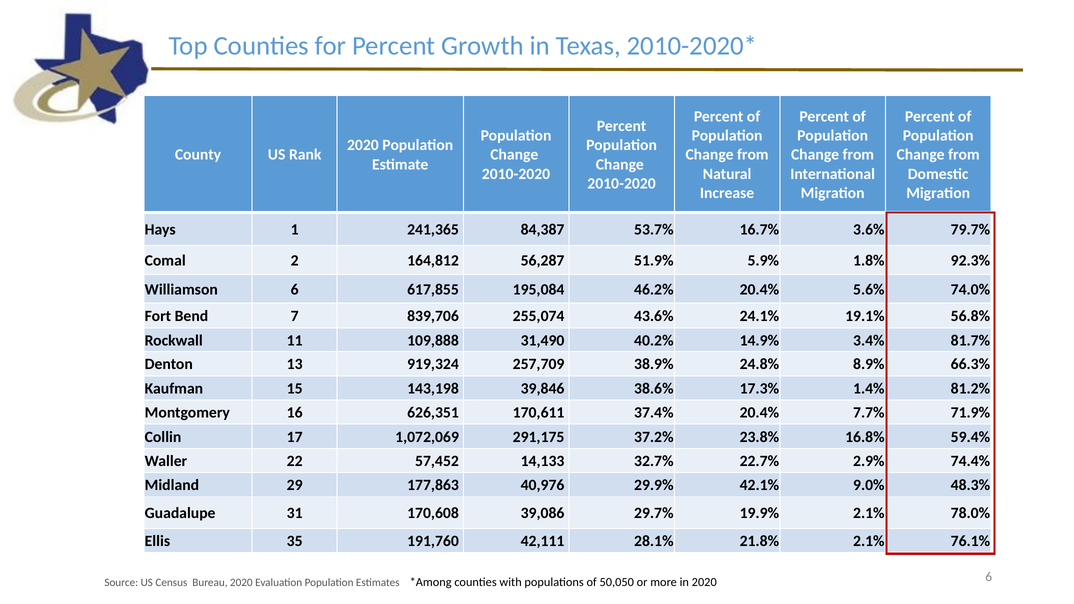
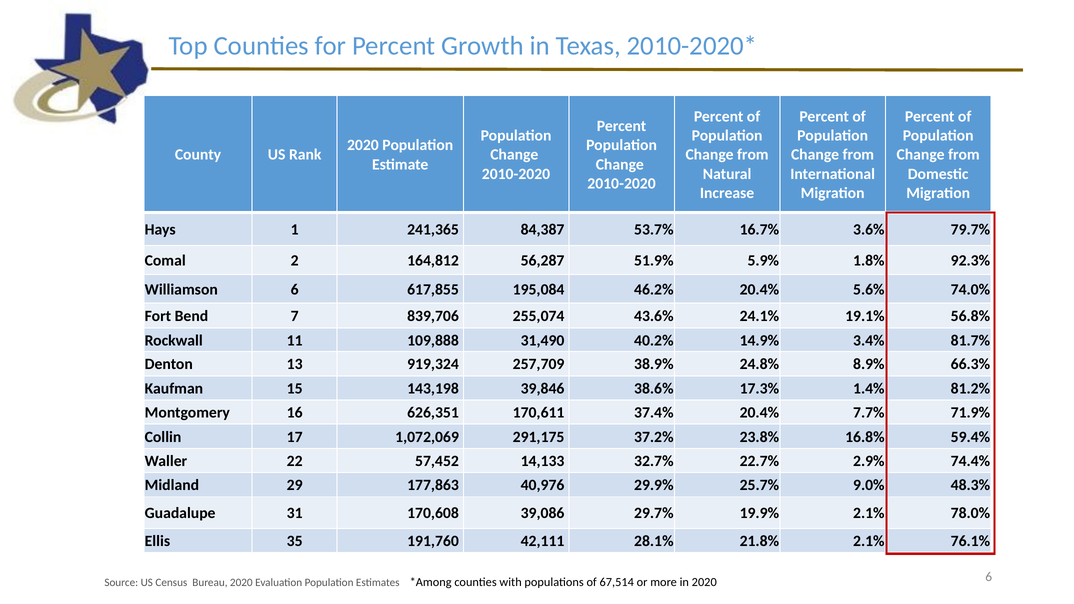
42.1%: 42.1% -> 25.7% (759, 485)
50,050: 50,050 -> 67,514 (617, 582)
